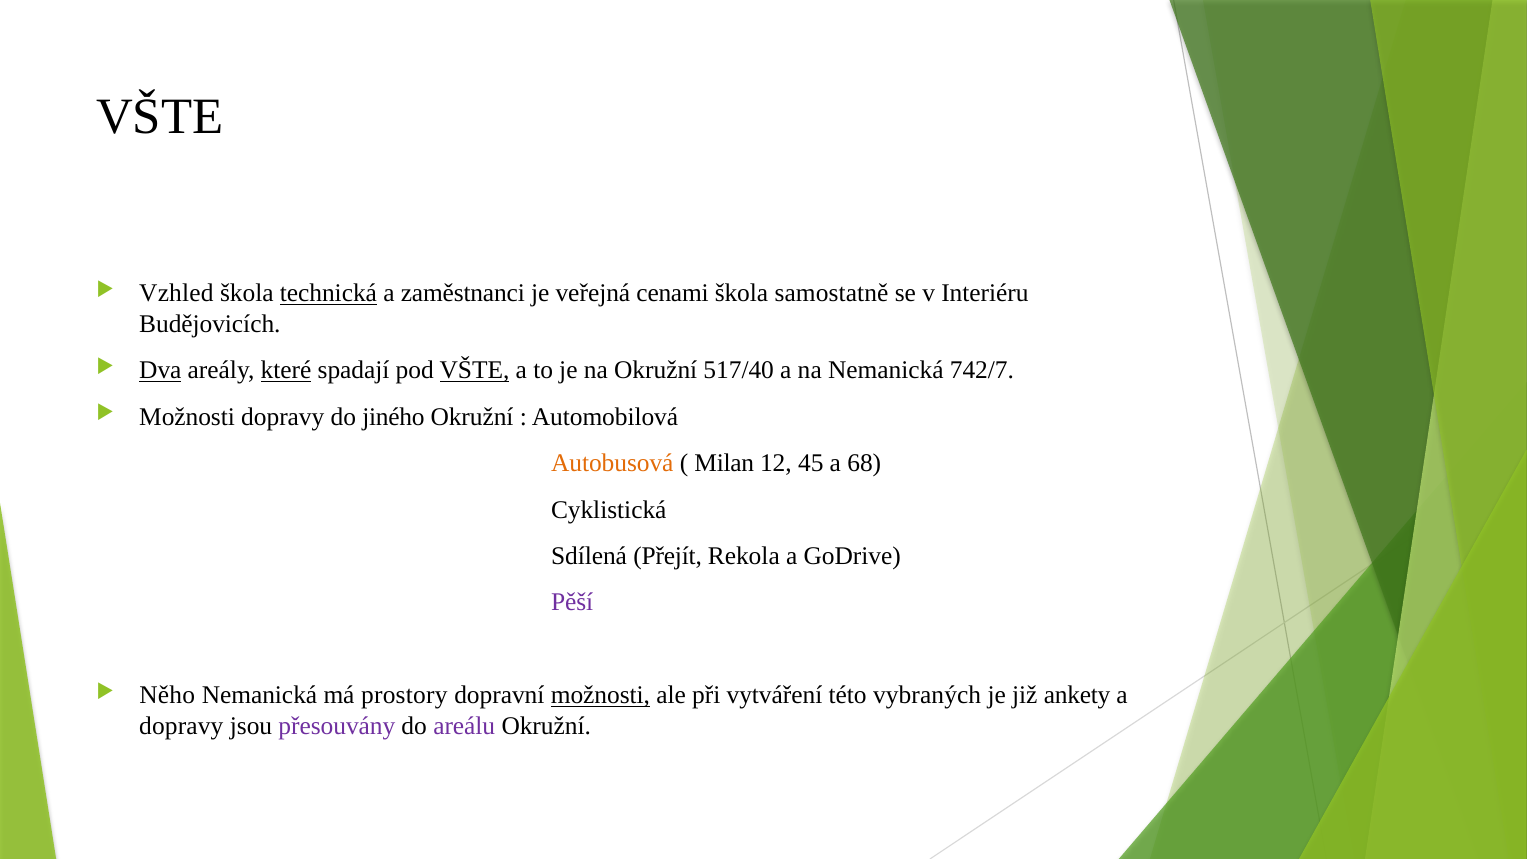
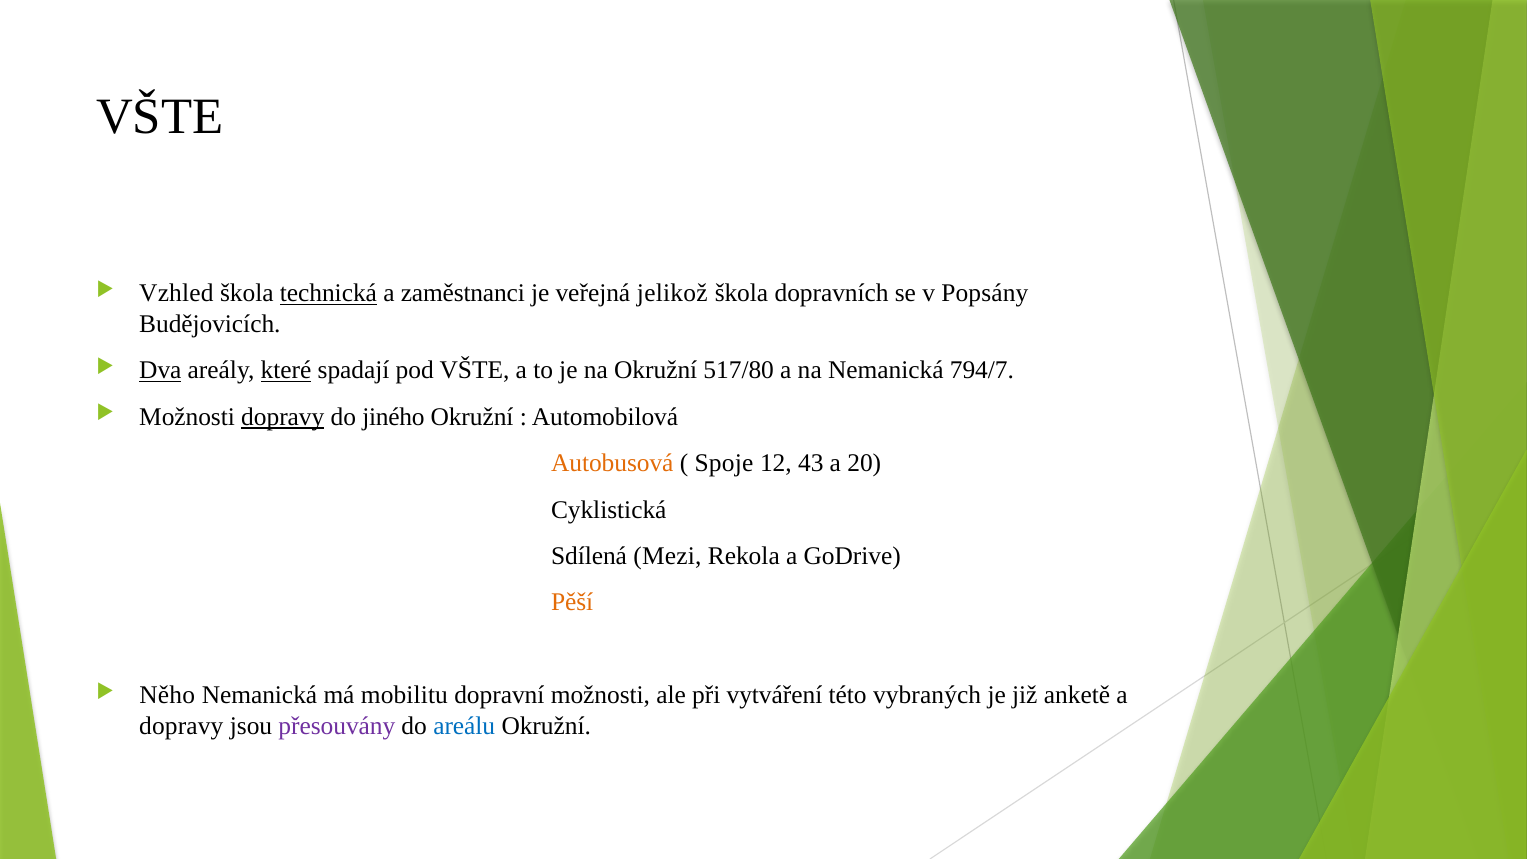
cenami: cenami -> jelikož (672, 293)
samostatně: samostatně -> dopravních (832, 293)
Interiéru: Interiéru -> Popsány (985, 293)
VŠTE underline: present -> none (474, 370)
517/40: 517/40 -> 517/80 (739, 370)
742/7: 742/7 -> 794/7 (982, 370)
dopravy underline: none -> present (283, 417)
Milan: Milan -> Spoje (724, 463)
45: 45 -> 43 (811, 463)
68: 68 -> 20 (864, 463)
Přejít: Přejít -> Mezi (667, 556)
Pěší colour: purple -> orange (572, 603)
prostory: prostory -> mobilitu (404, 695)
možnosti underline: present -> none (600, 695)
ankety: ankety -> anketě (1077, 695)
areálu colour: purple -> blue (464, 726)
